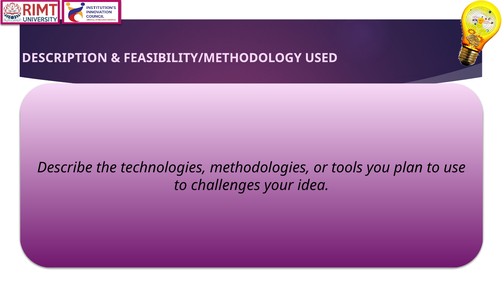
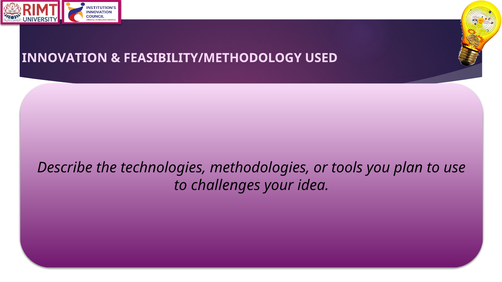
DESCRIPTION: DESCRIPTION -> INNOVATION (65, 58)
